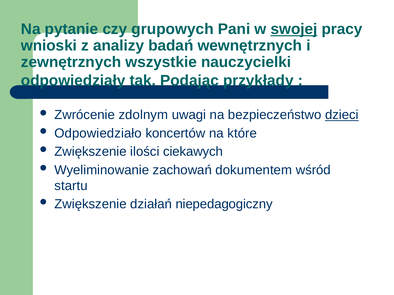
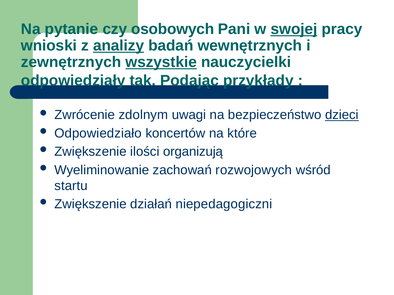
grupowych: grupowych -> osobowych (173, 29)
analizy underline: none -> present (119, 46)
wszystkie underline: none -> present (161, 62)
ciekawych: ciekawych -> organizują (193, 152)
dokumentem: dokumentem -> rozwojowych (254, 170)
niepedagogiczny: niepedagogiczny -> niepedagogiczni (224, 204)
